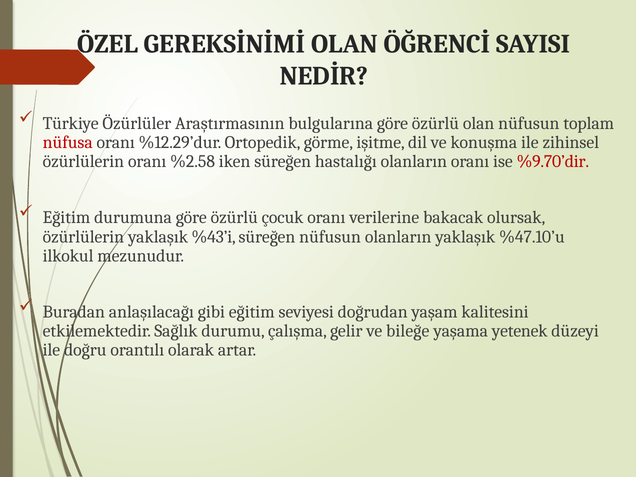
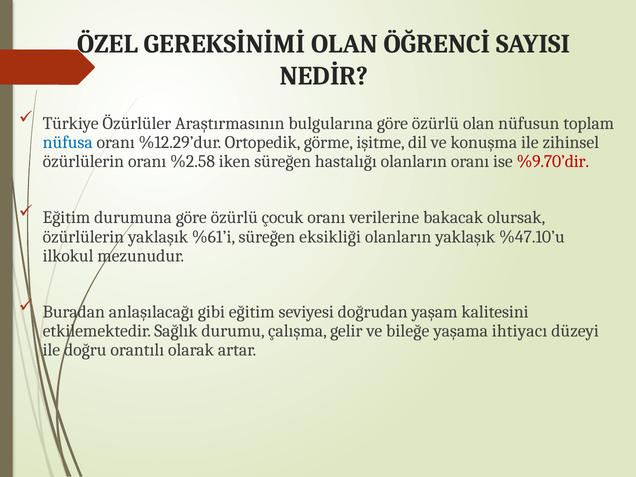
nüfusa colour: red -> blue (68, 142)
%43’i: %43’i -> %61’i (214, 237)
süreğen nüfusun: nüfusun -> eksikliği (330, 237)
yetenek: yetenek -> ihtiyacı (520, 331)
